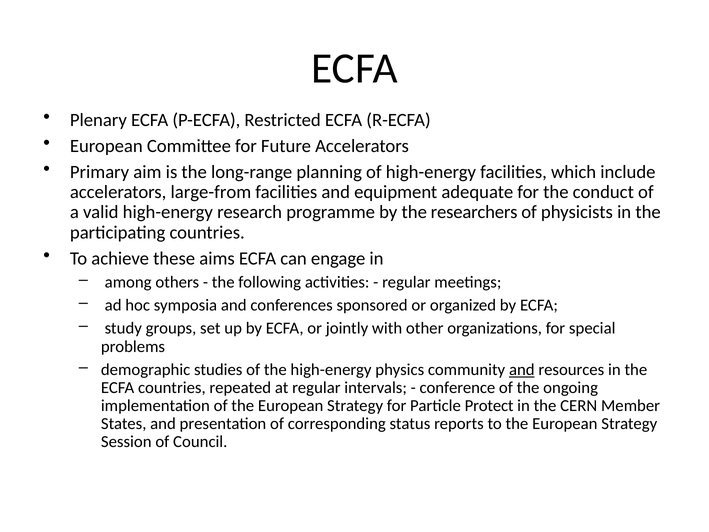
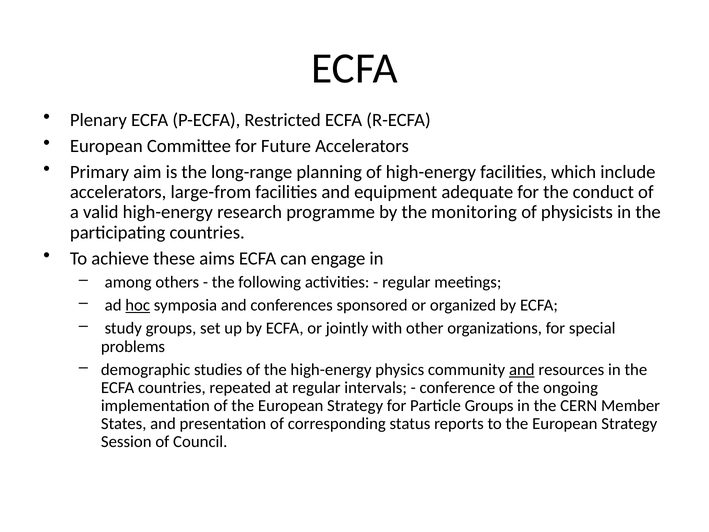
researchers: researchers -> monitoring (474, 212)
hoc underline: none -> present (138, 305)
Particle Protect: Protect -> Groups (489, 406)
